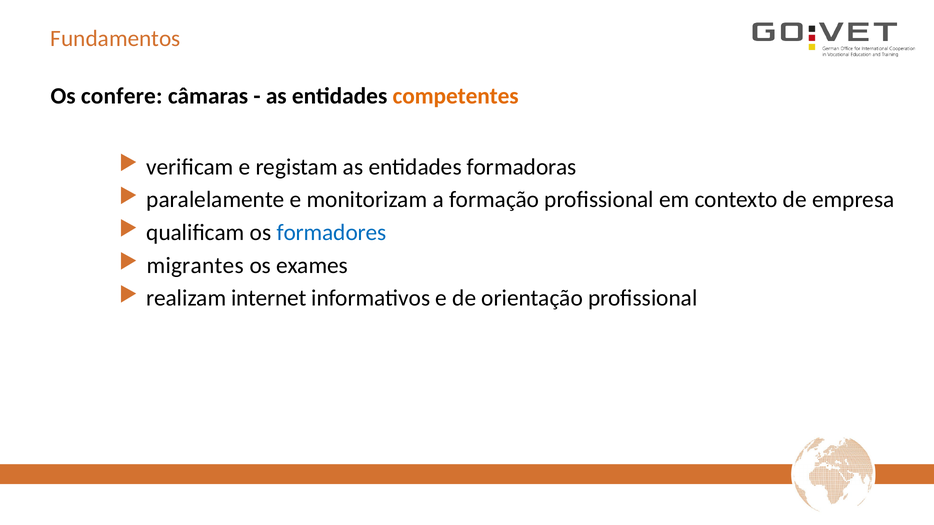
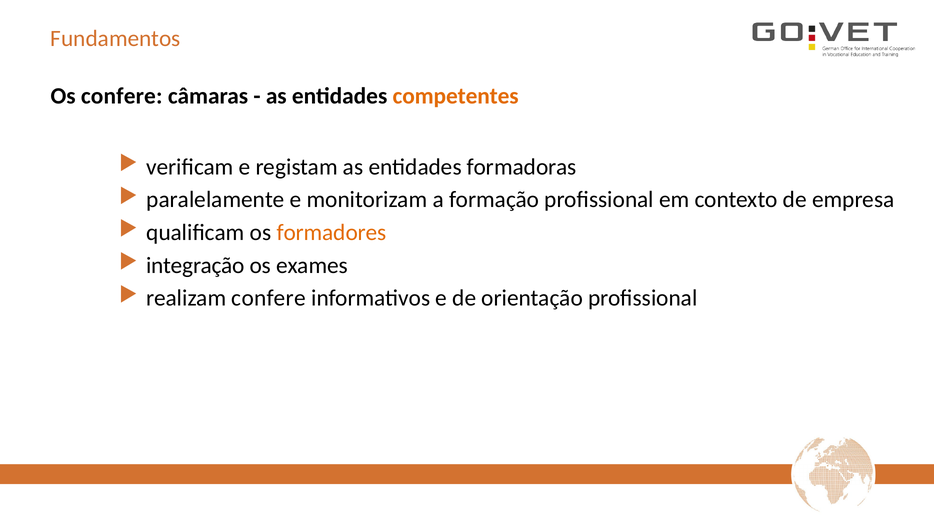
formadores colour: blue -> orange (332, 233)
migrantes: migrantes -> integração (195, 266)
realizam internet: internet -> confere (269, 298)
